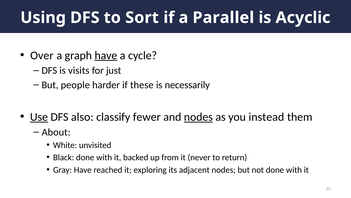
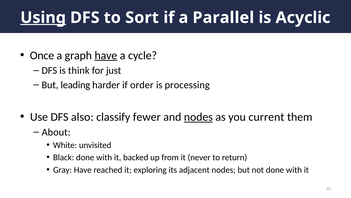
Using underline: none -> present (43, 18)
Over: Over -> Once (42, 55)
visits: visits -> think (79, 70)
people: people -> leading (75, 85)
these: these -> order (142, 85)
necessarily: necessarily -> processing (187, 85)
Use underline: present -> none (39, 117)
instead: instead -> current (266, 117)
